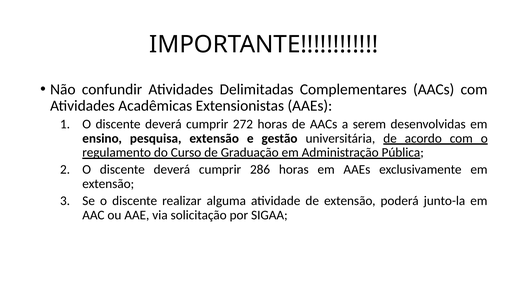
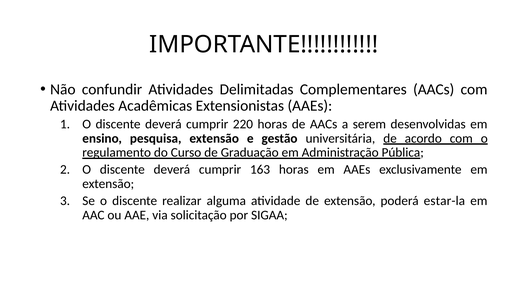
272: 272 -> 220 (243, 124)
286: 286 -> 163 (260, 170)
junto-la: junto-la -> estar-la (444, 201)
